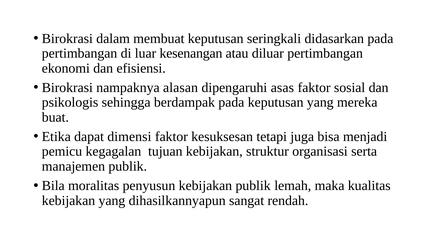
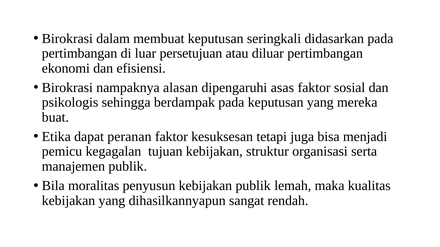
kesenangan: kesenangan -> persetujuan (191, 53)
dimensi: dimensi -> peranan (129, 137)
